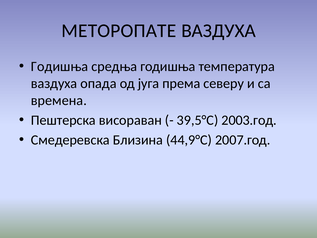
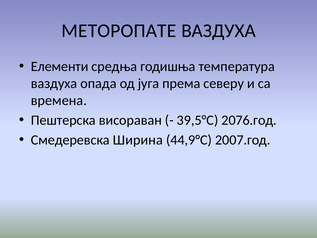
Годишња: Годишња -> Елементи (60, 67)
2003.год: 2003.год -> 2076.год (249, 120)
Близина: Близина -> Ширина (138, 140)
